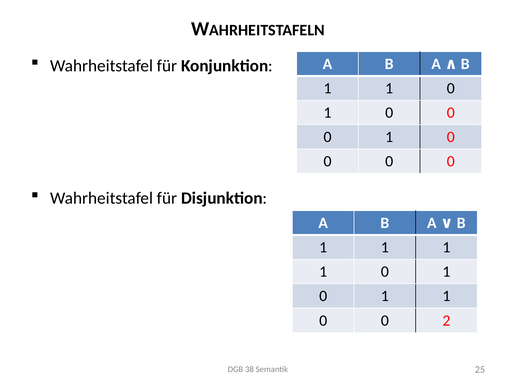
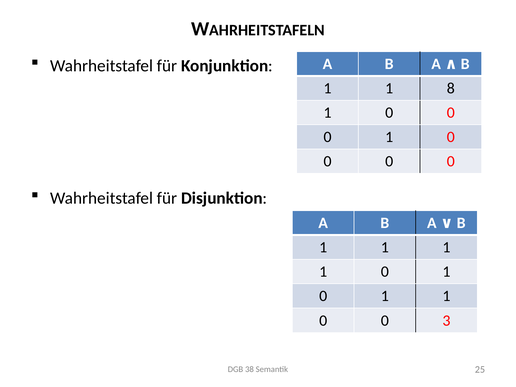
0: 0 -> 8 (451, 88)
2: 2 -> 3 (446, 320)
